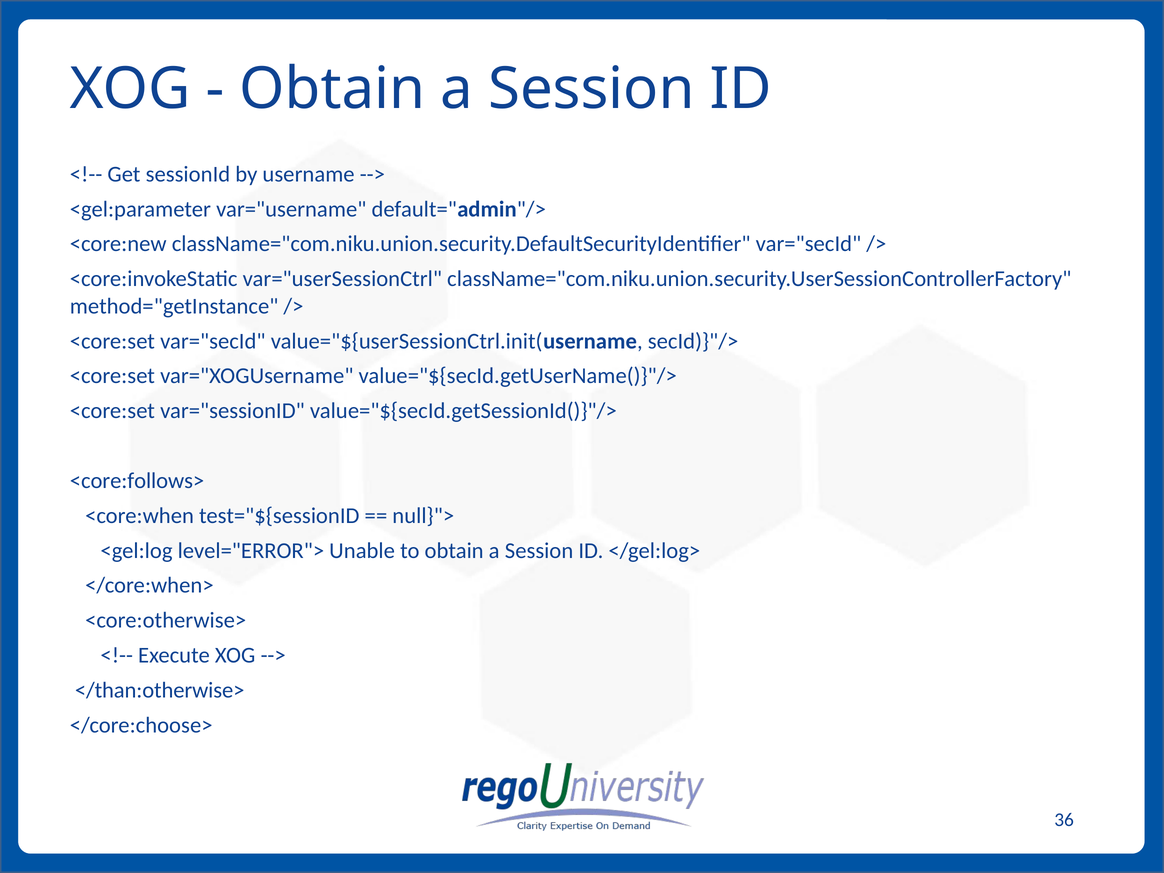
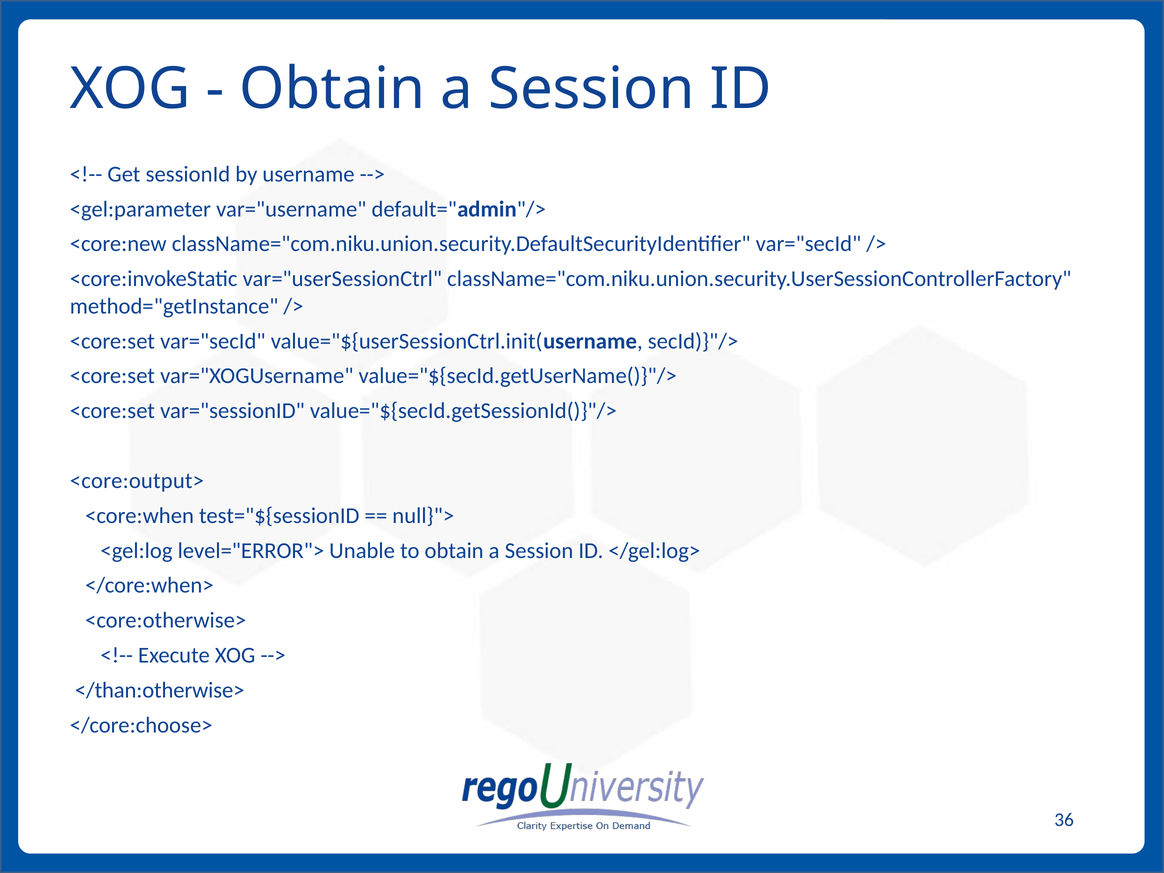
<core:follows>: <core:follows> -> <core:output> (137, 481)
